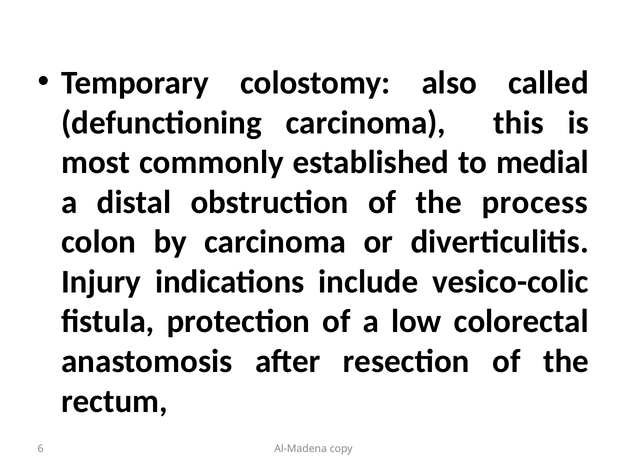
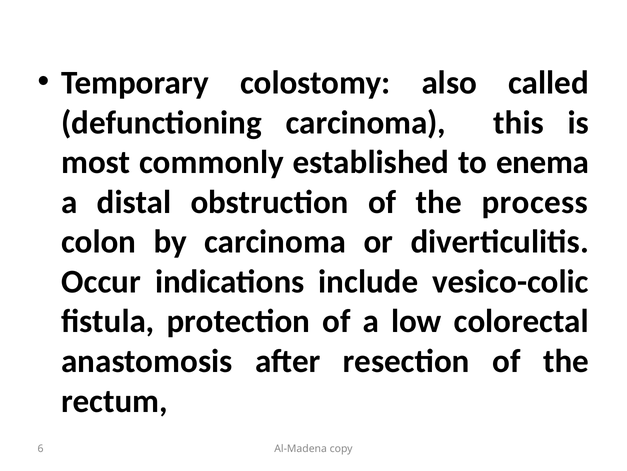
medial: medial -> enema (543, 162)
Injury: Injury -> Occur (101, 281)
